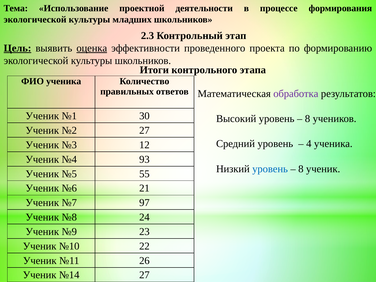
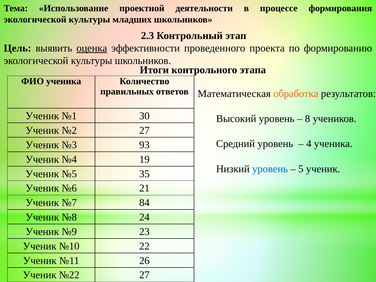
Цель underline: present -> none (18, 48)
обработка colour: purple -> orange (296, 94)
12: 12 -> 93 (144, 145)
93: 93 -> 19 (144, 159)
8: 8 -> 5 (301, 169)
55: 55 -> 35 (144, 174)
97: 97 -> 84 (144, 203)
№14: №14 -> №22 (69, 275)
